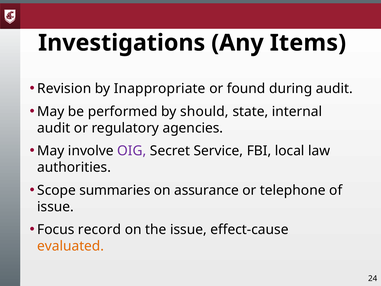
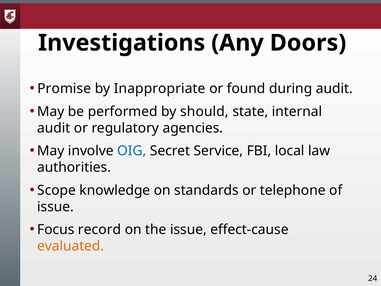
Items: Items -> Doors (308, 43)
Revision: Revision -> Promise (64, 89)
OIG colour: purple -> blue (132, 151)
summaries: summaries -> knowledge (115, 190)
assurance: assurance -> standards (206, 190)
